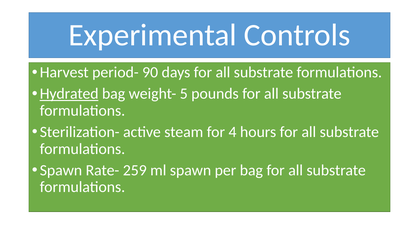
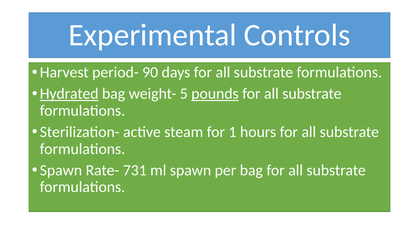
pounds underline: none -> present (215, 94)
4: 4 -> 1 (233, 132)
259: 259 -> 731 (135, 171)
